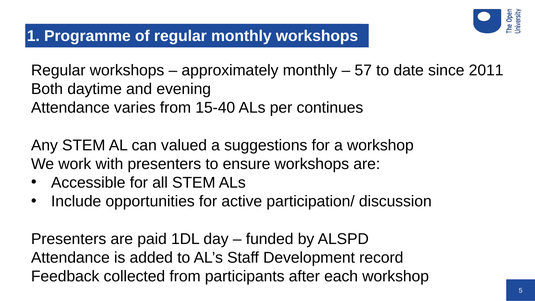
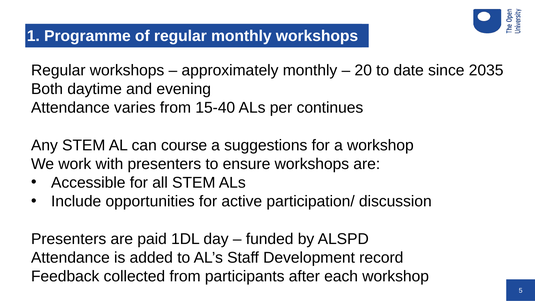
57: 57 -> 20 (363, 70)
2011: 2011 -> 2035 (486, 70)
valued: valued -> course (184, 145)
